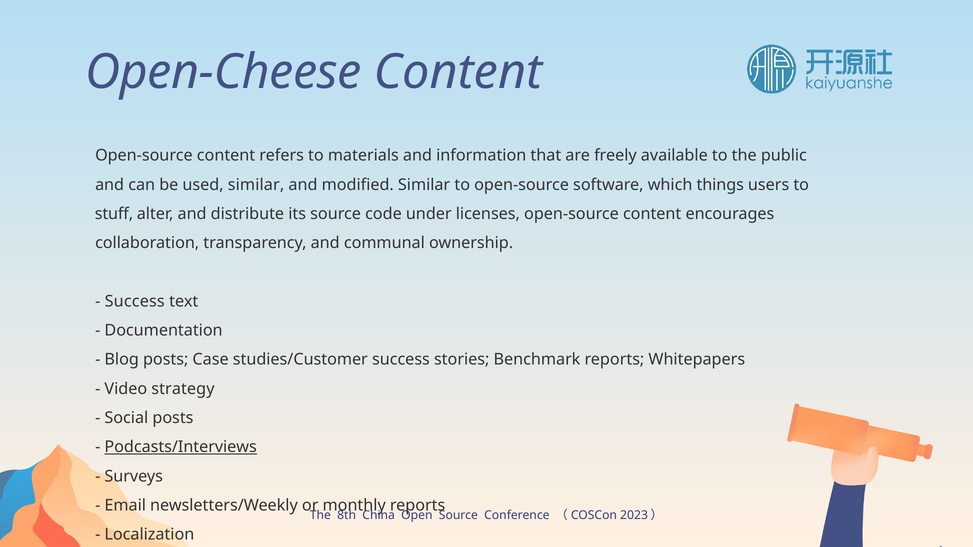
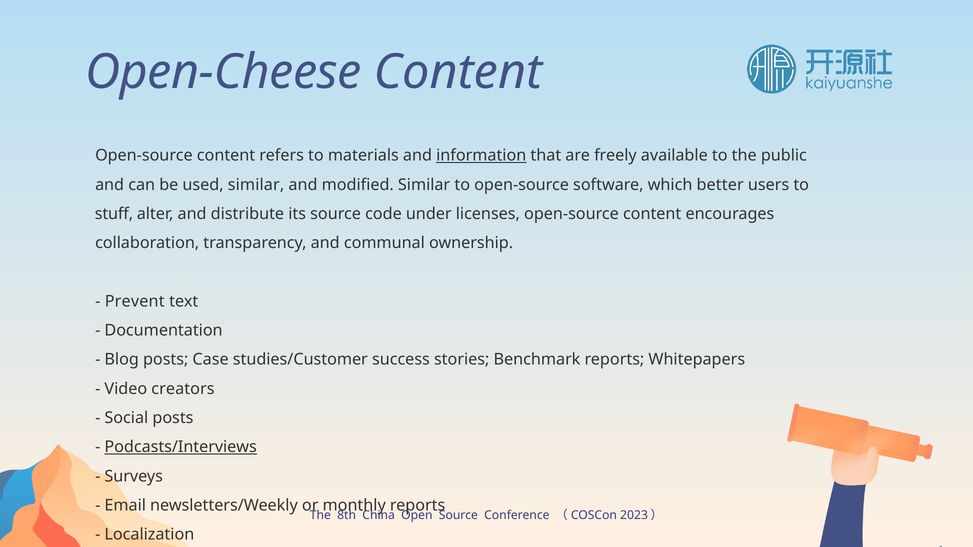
information underline: none -> present (481, 156)
things: things -> better (720, 185)
Success: Success -> Prevent (135, 301)
strategy: strategy -> creators (183, 389)
